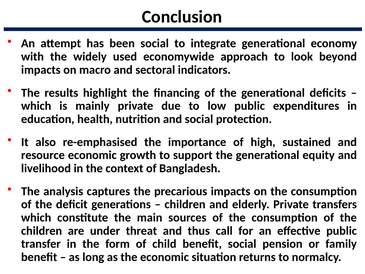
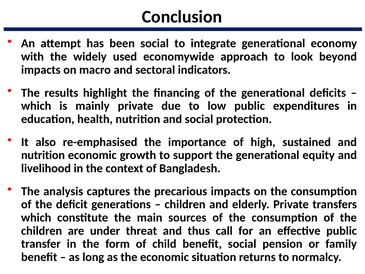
resource: resource -> nutrition (43, 155)
